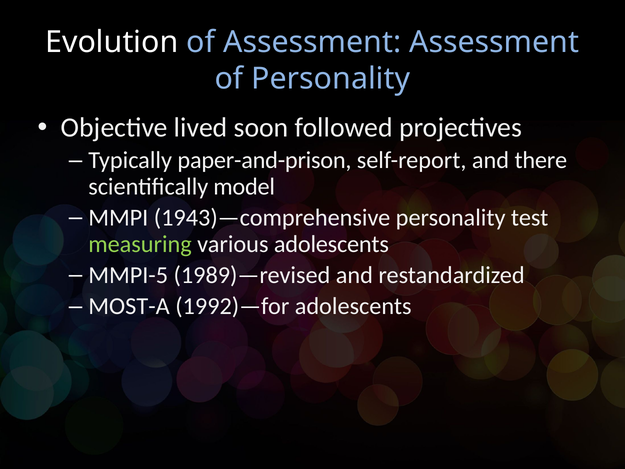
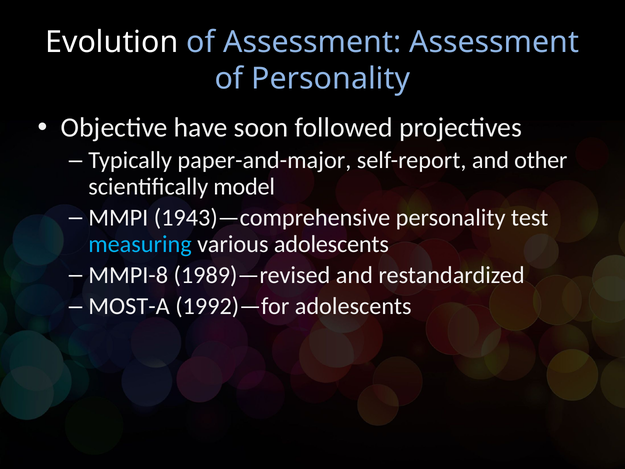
lived: lived -> have (201, 127)
paper-and-prison: paper-and-prison -> paper-and-major (264, 160)
there: there -> other (541, 160)
measuring colour: light green -> light blue (140, 244)
MMPI-5: MMPI-5 -> MMPI-8 (128, 275)
